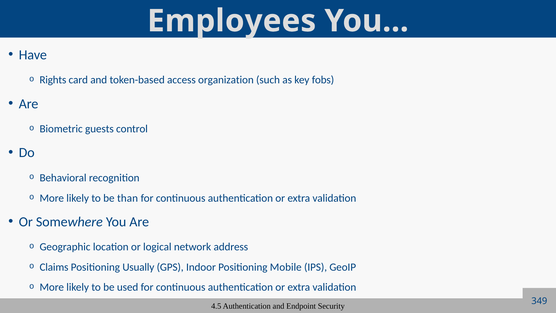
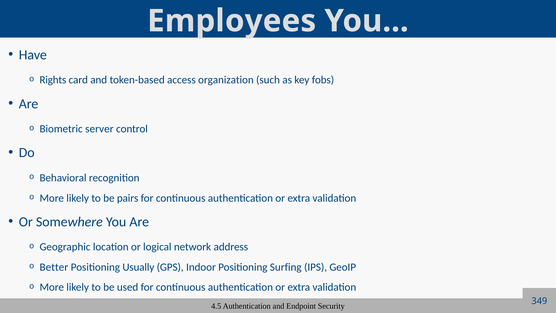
guests: guests -> server (99, 129)
than: than -> pairs (128, 198)
Claims: Claims -> Better (54, 267)
Mobile: Mobile -> Surfing (286, 267)
